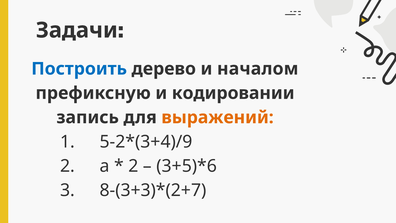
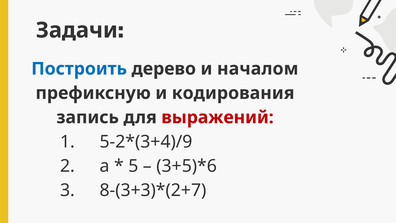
кодировании: кодировании -> кодирования (233, 93)
выражений colour: orange -> red (217, 117)
2: 2 -> 5 (133, 166)
